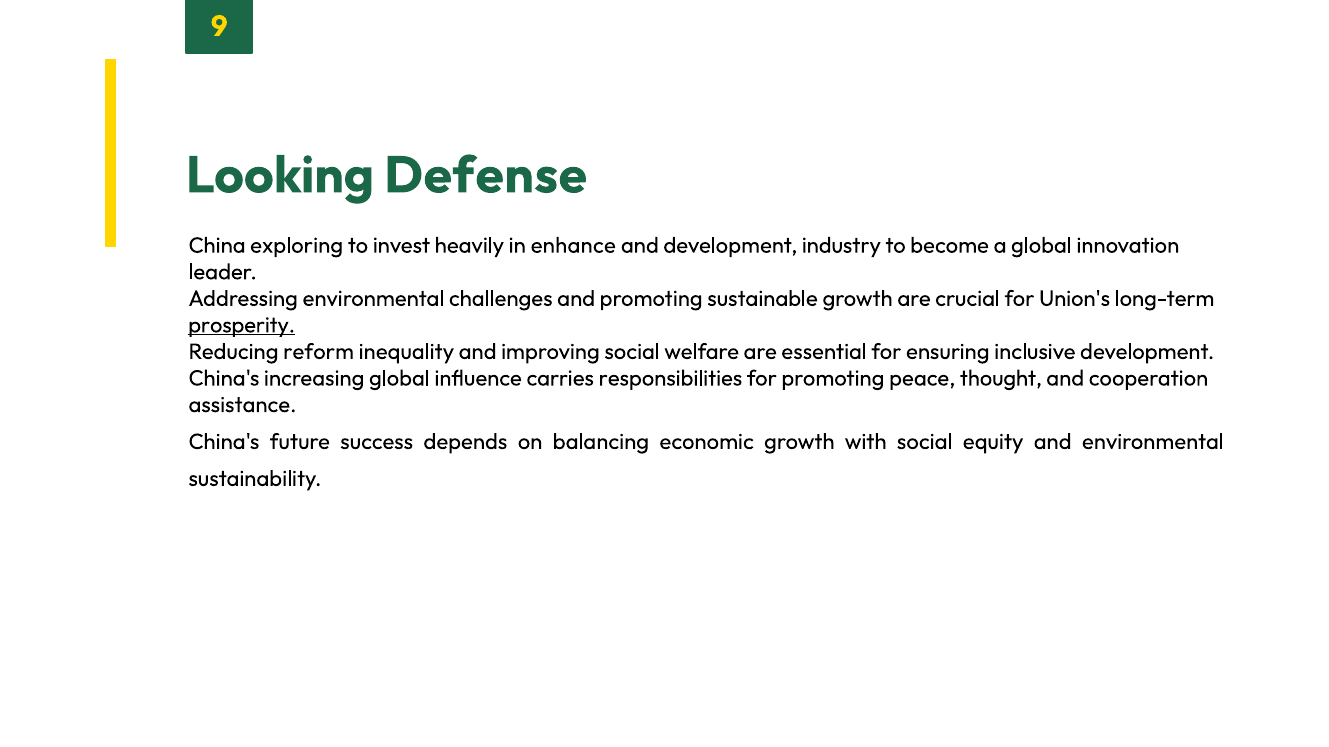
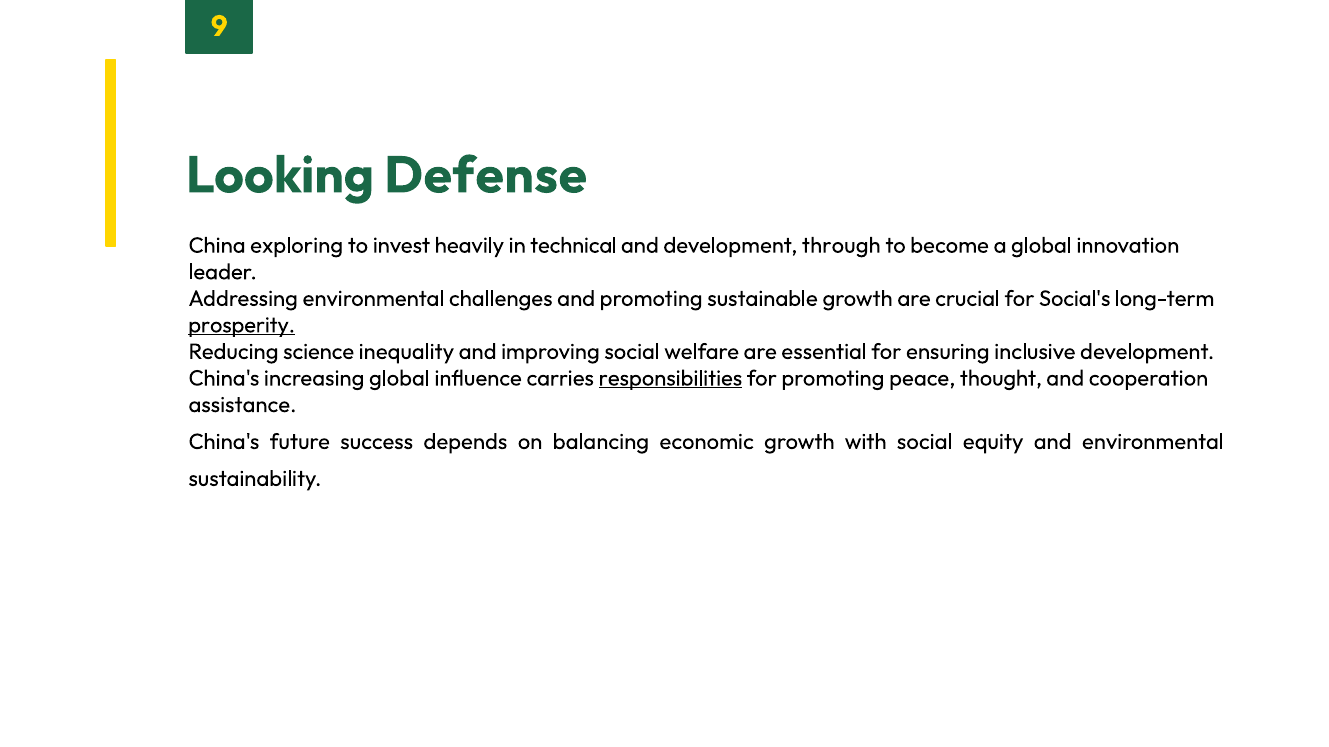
enhance: enhance -> technical (573, 246)
industry: industry -> through (841, 246)
Union's: Union's -> Social's (1075, 299)
reform: reform -> science (319, 352)
responsibilities underline: none -> present (670, 379)
